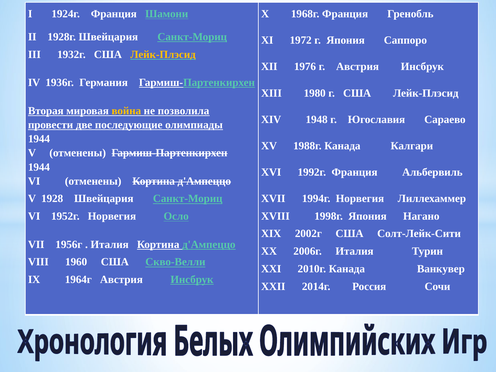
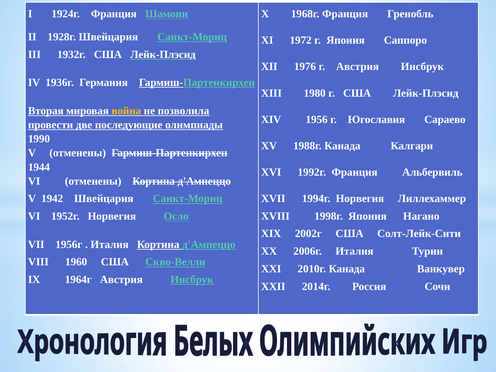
Лейк-Плэсид colour: yellow -> white (163, 54)
1948: 1948 -> 1956 (317, 119)
1944: 1944 -> 1990 (39, 139)
1928: 1928 -> 1942 (52, 199)
